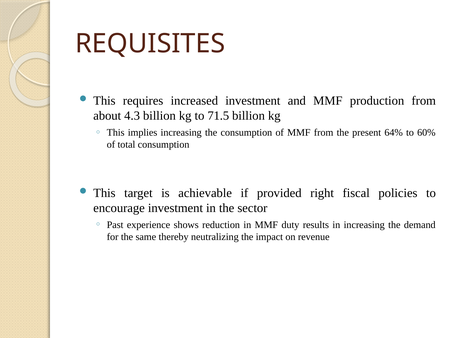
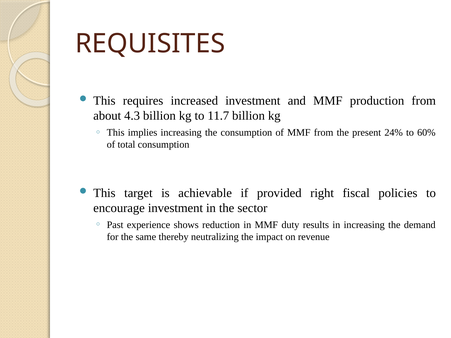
71.5: 71.5 -> 11.7 (218, 116)
64%: 64% -> 24% (394, 133)
